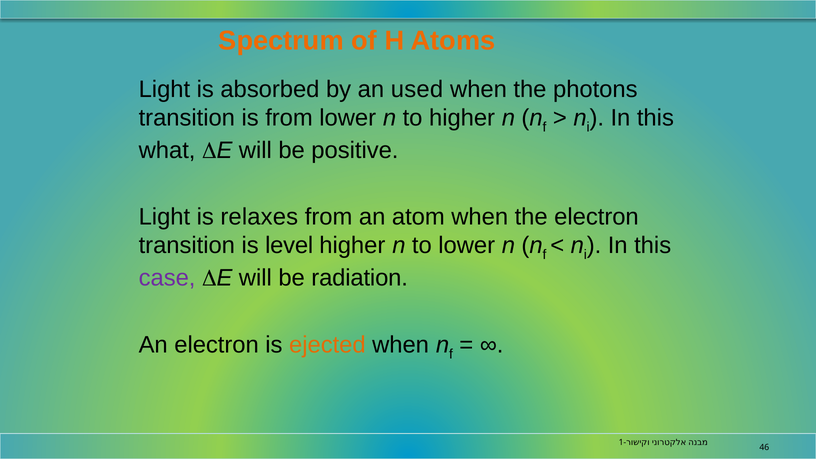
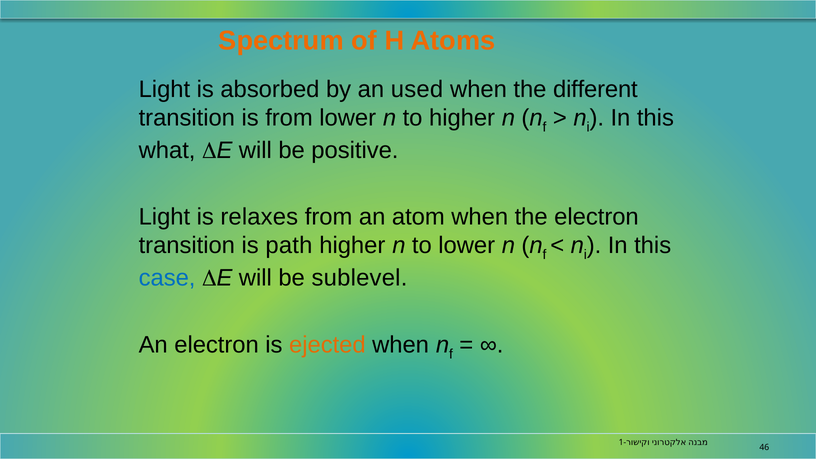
photons: photons -> different (595, 89)
level: level -> path (289, 246)
case colour: purple -> blue (167, 278)
radiation: radiation -> sublevel (359, 278)
